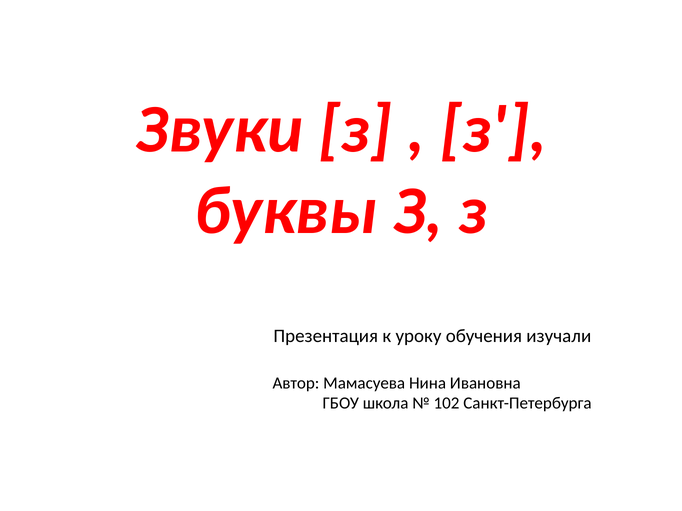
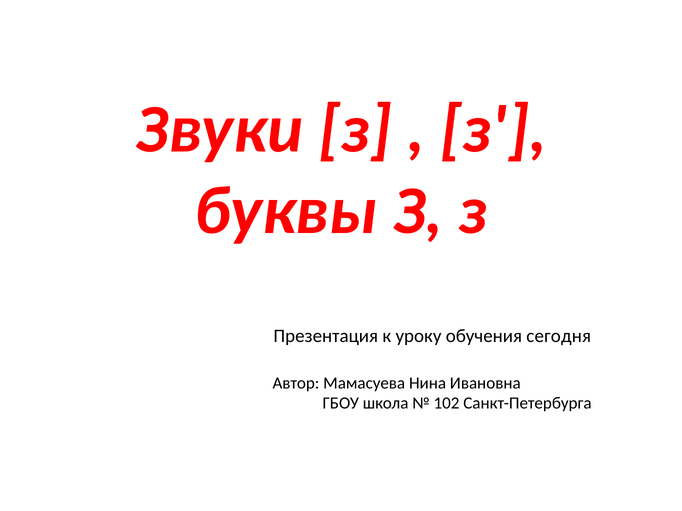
изучали: изучали -> сегодня (559, 336)
